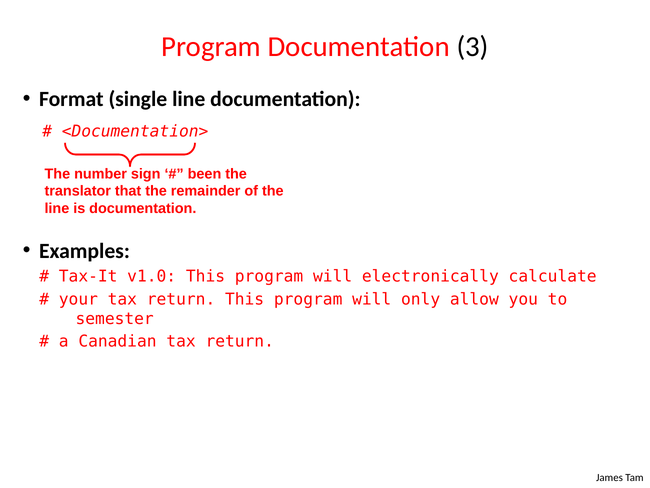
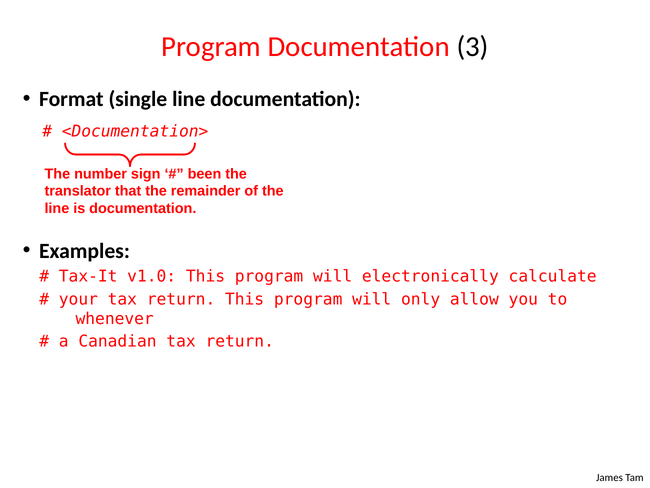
semester: semester -> whenever (115, 319)
